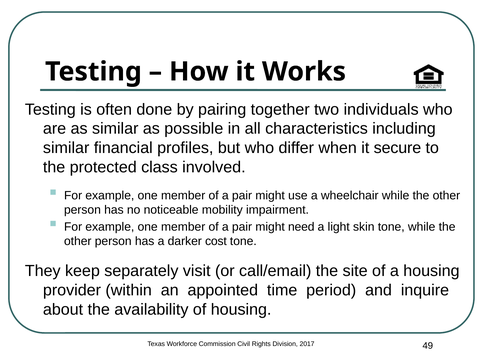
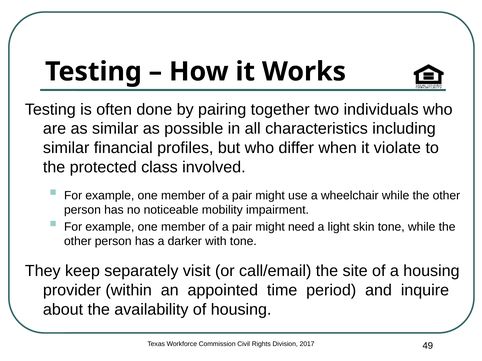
secure: secure -> violate (397, 148)
cost: cost -> with (216, 242)
